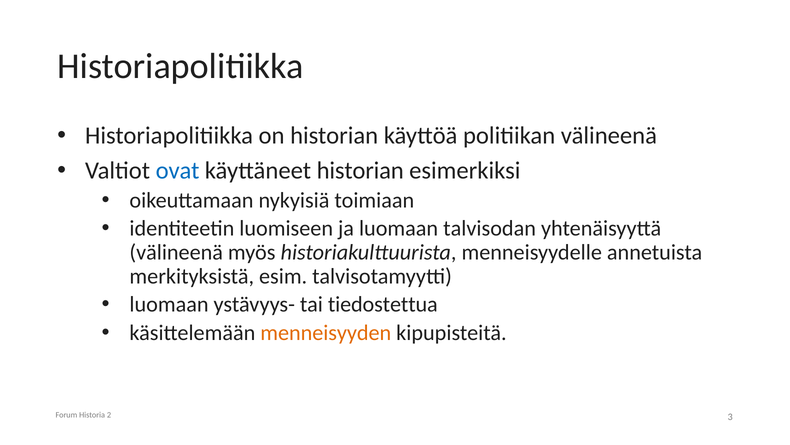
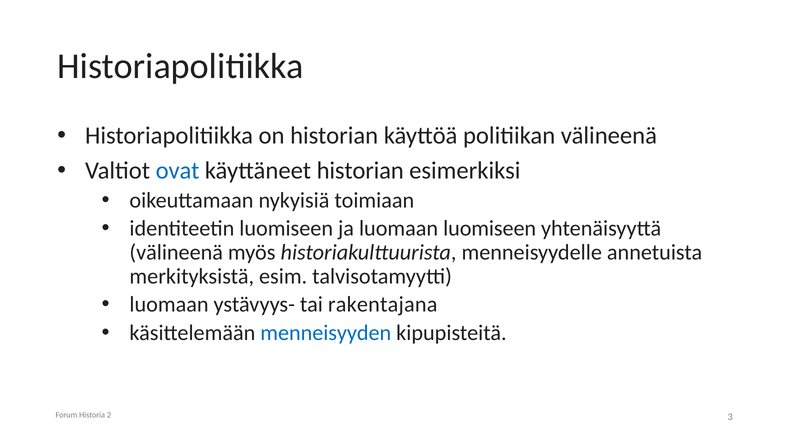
luomaan talvisodan: talvisodan -> luomiseen (490, 228)
tiedostettua: tiedostettua -> rakentajana (383, 304)
menneisyyden colour: orange -> blue (326, 332)
